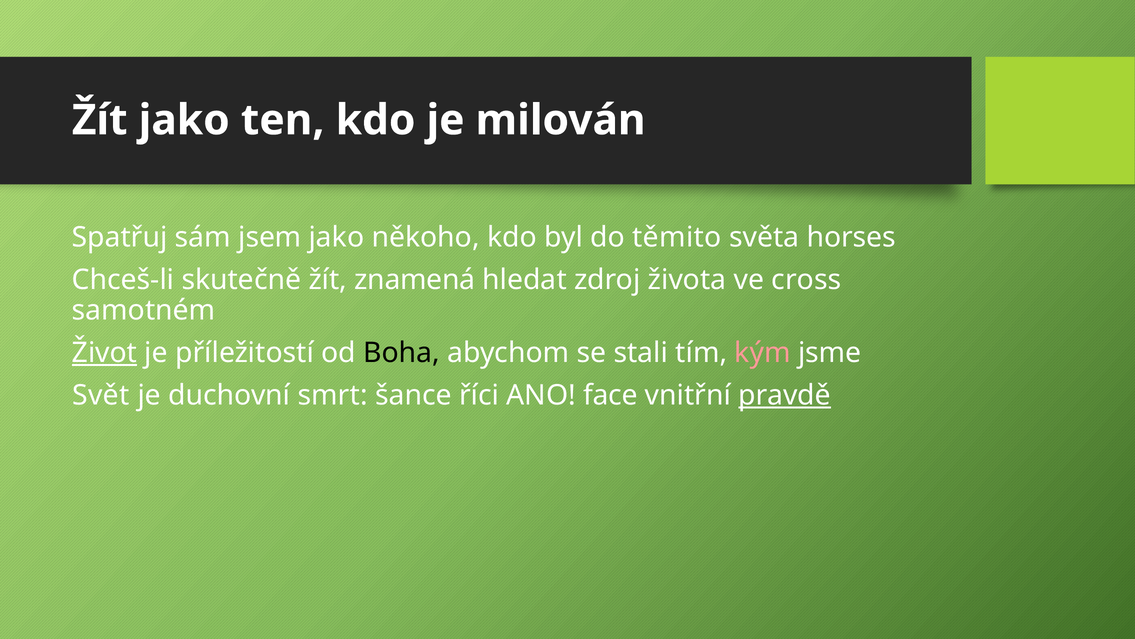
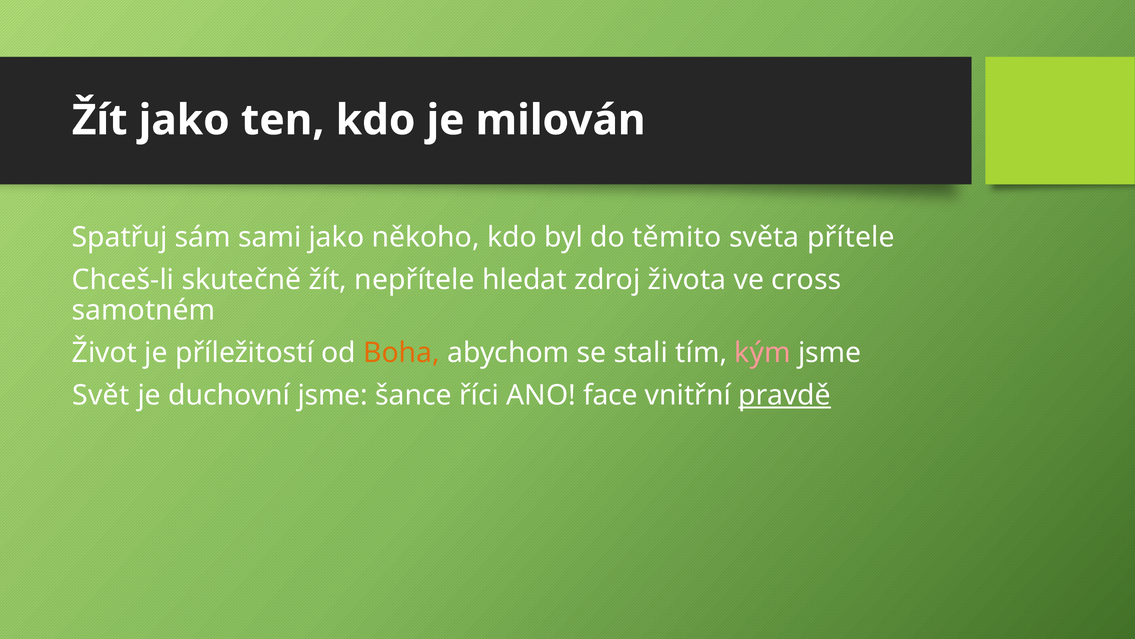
jsem: jsem -> sami (270, 237)
horses: horses -> přítele (851, 237)
znamená: znamená -> nepřítele (415, 279)
Život underline: present -> none (104, 353)
Boha colour: black -> orange (402, 353)
duchovní smrt: smrt -> jsme (333, 395)
